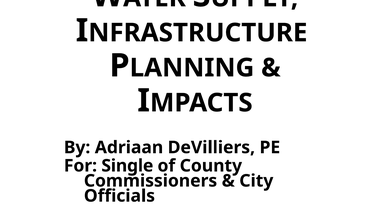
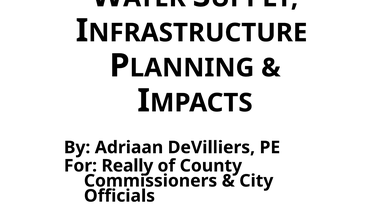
Single: Single -> Really (127, 166)
